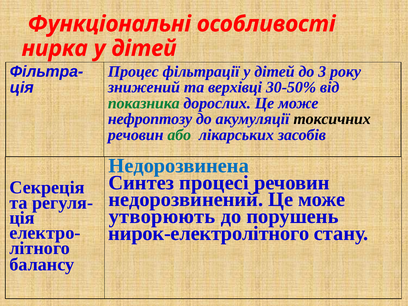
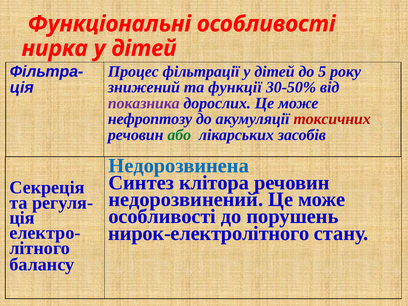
3: 3 -> 5 (322, 72)
верхівці: верхівці -> функції (235, 87)
показника colour: green -> purple (144, 103)
токсичних colour: black -> red (332, 119)
процесі: процесі -> клітора (214, 183)
утворюють: утворюють -> особливості (162, 216)
